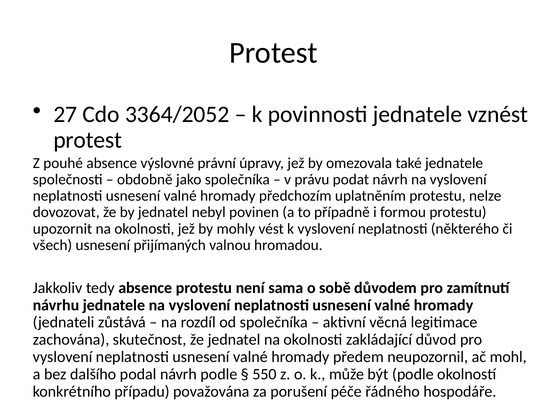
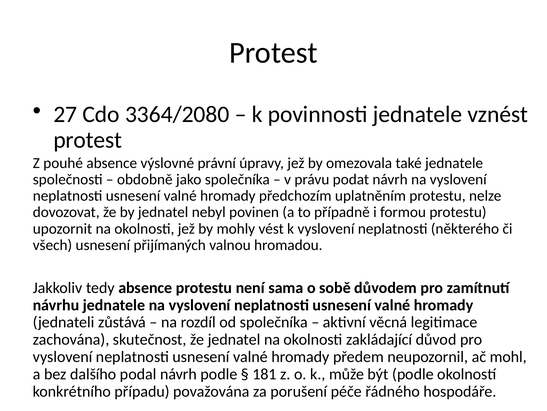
3364/2052: 3364/2052 -> 3364/2080 (177, 114)
550: 550 -> 181 (265, 373)
